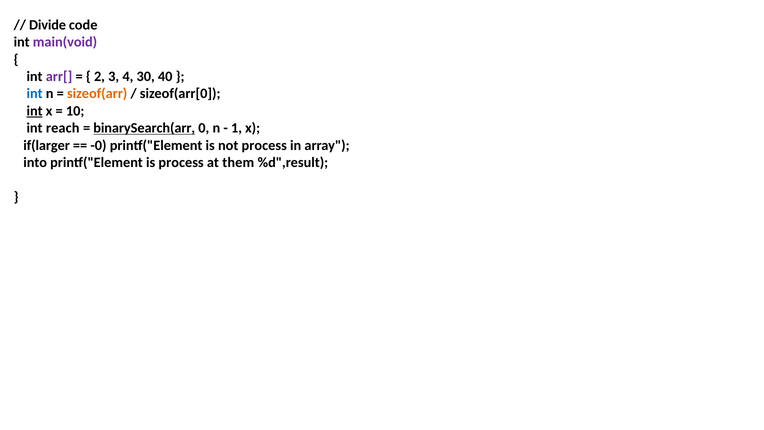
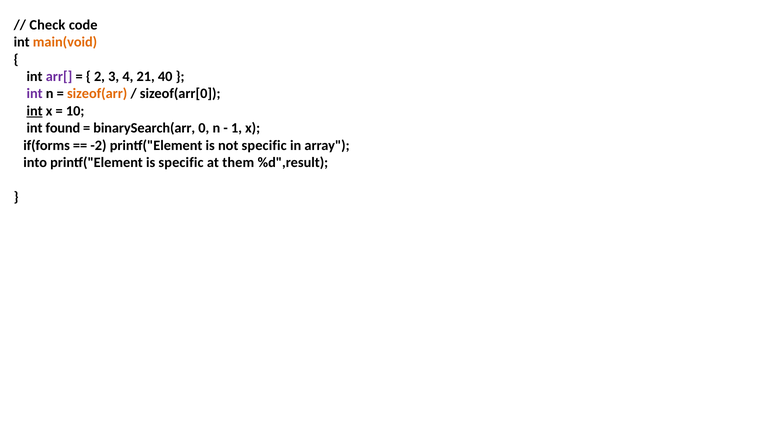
Divide: Divide -> Check (47, 25)
main(void colour: purple -> orange (65, 42)
30: 30 -> 21 (146, 77)
int colour: blue -> purple (35, 94)
reach: reach -> found (63, 128)
binarySearch(arr underline: present -> none (144, 128)
if(larger: if(larger -> if(forms (47, 145)
-0: -0 -> -2 (98, 145)
not process: process -> specific (264, 145)
is process: process -> specific (181, 162)
